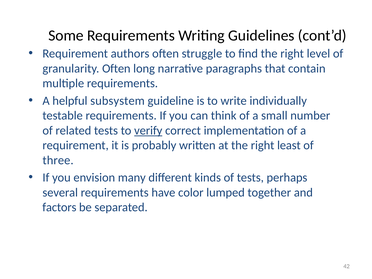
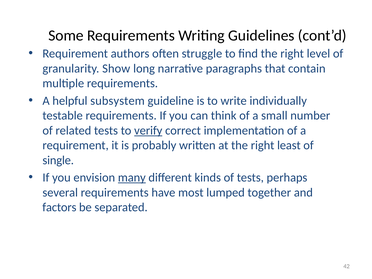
granularity Often: Often -> Show (116, 68)
three: three -> single (58, 160)
many underline: none -> present (132, 178)
color: color -> most (191, 192)
